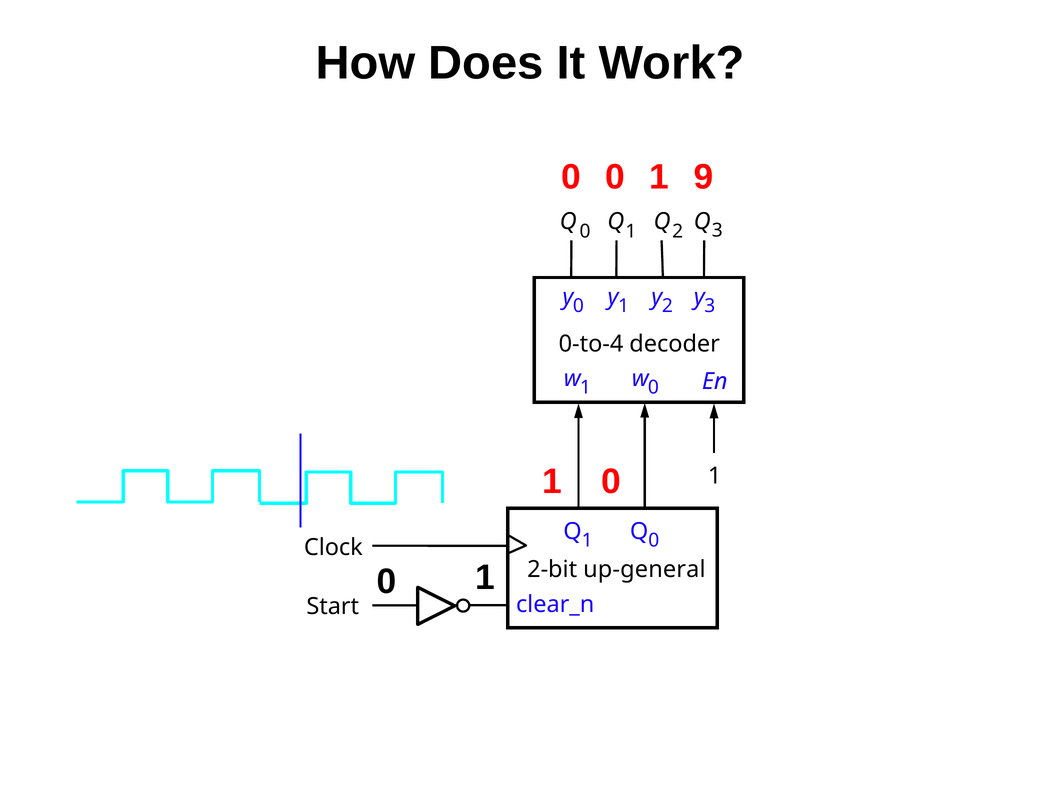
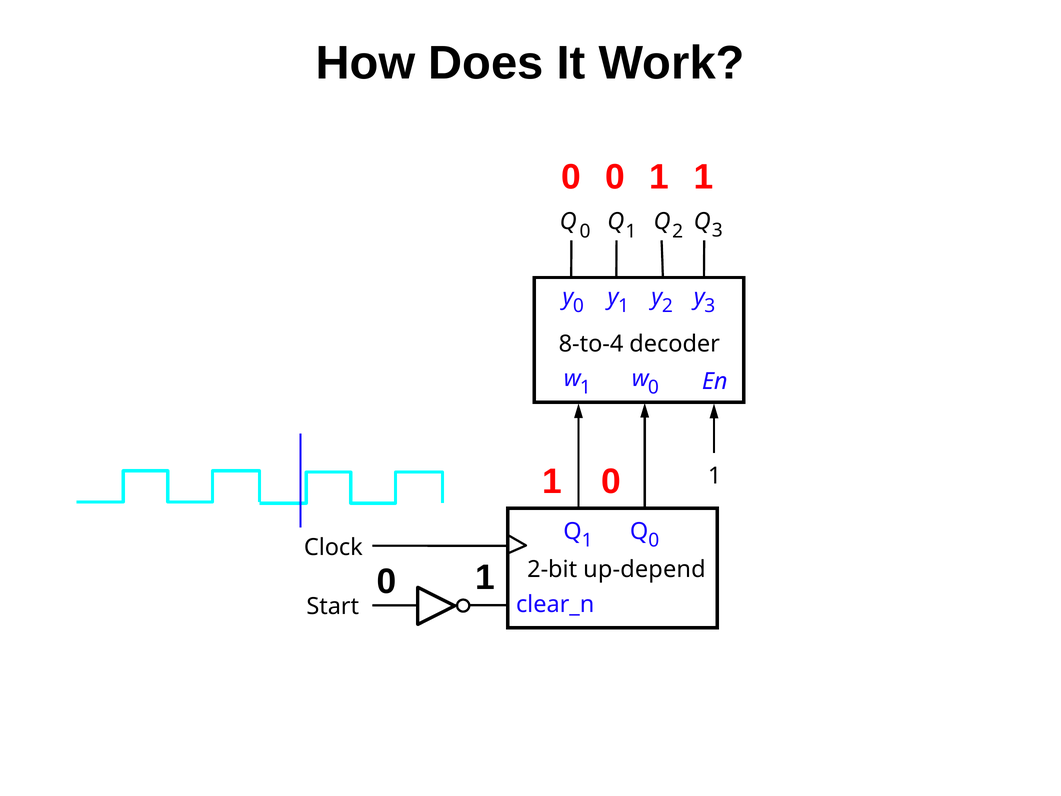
1 9: 9 -> 1 (703, 177)
0-to-4: 0-to-4 -> 8-to-4 (591, 344)
up-general: up-general -> up-depend (644, 570)
